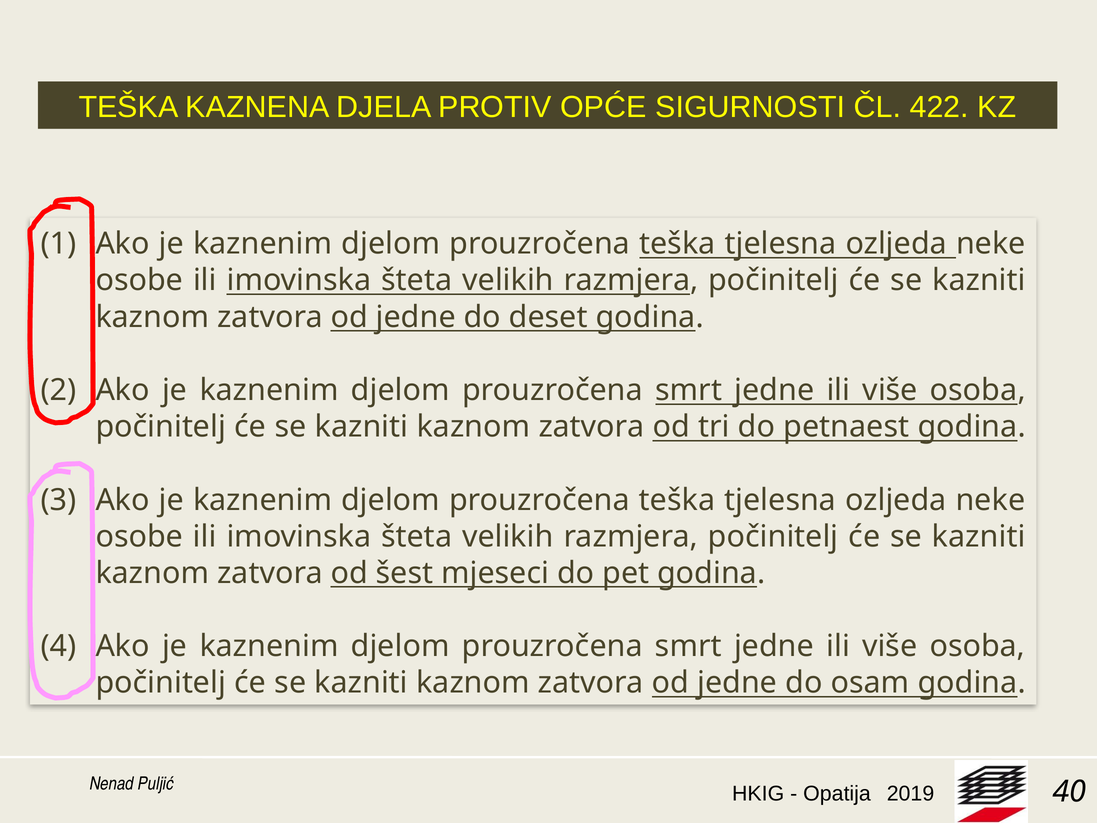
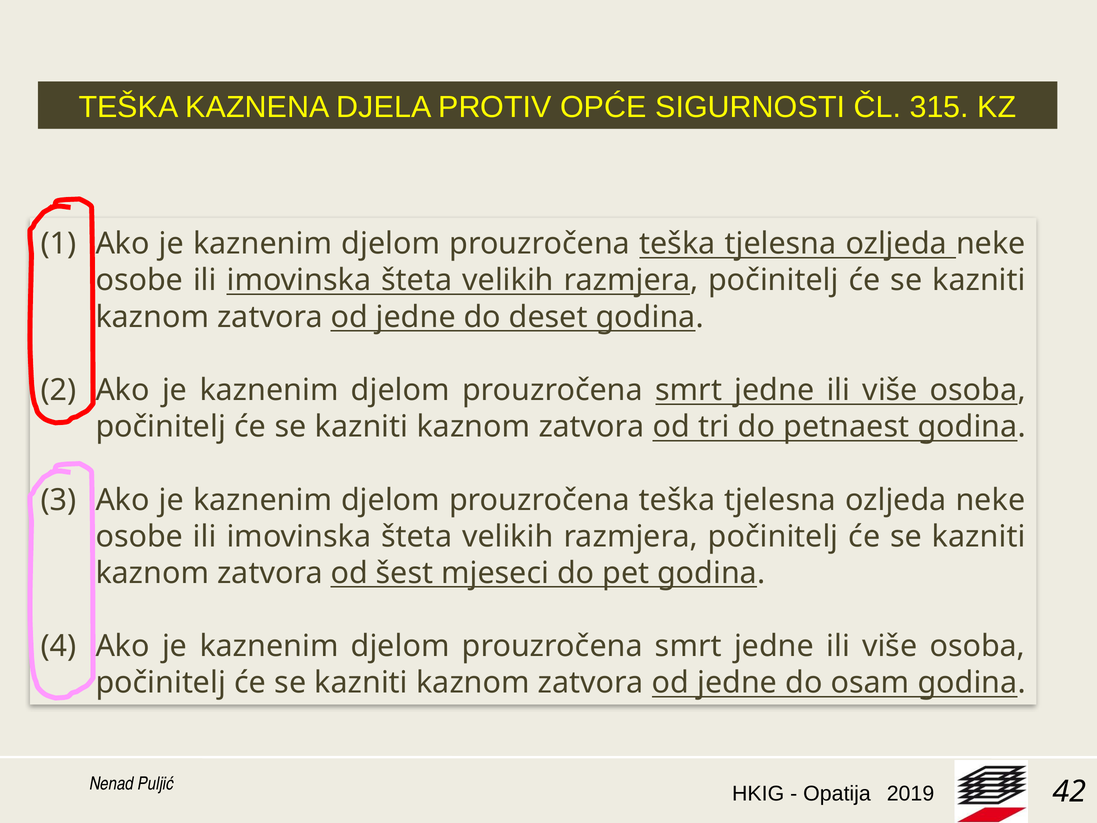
422: 422 -> 315 (939, 107)
40: 40 -> 42 (1069, 792)
